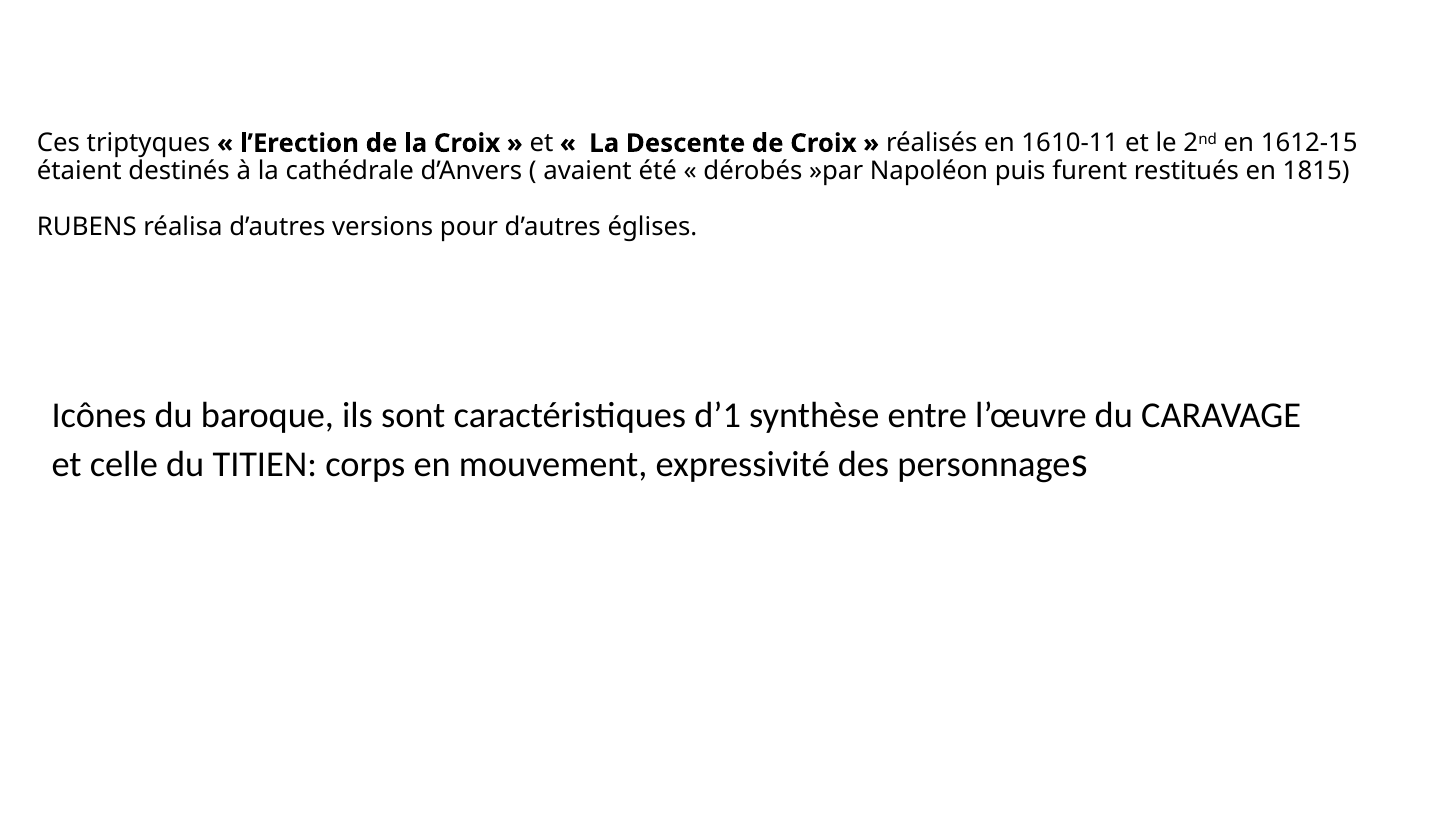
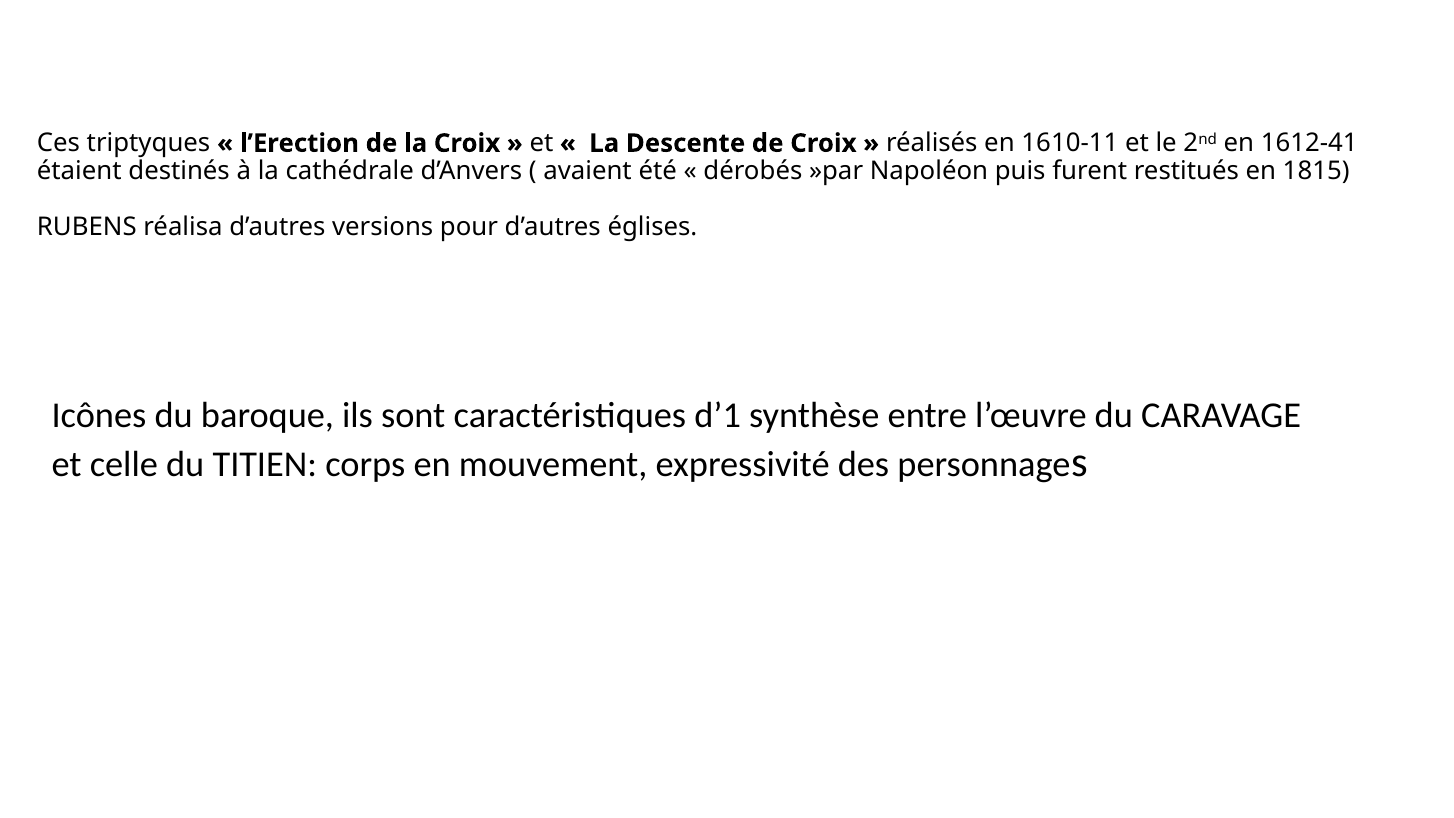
1612-15: 1612-15 -> 1612-41 (1309, 143)
